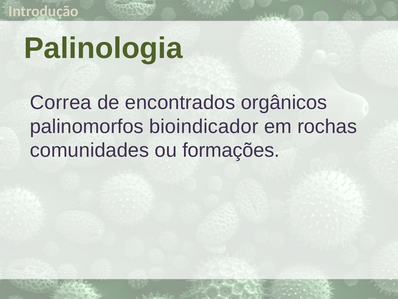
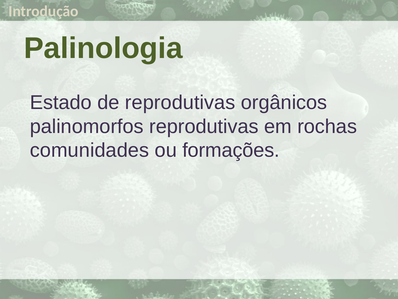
Correa: Correa -> Estado (61, 102)
de encontrados: encontrados -> reprodutivas (180, 102)
palinomorfos bioindicador: bioindicador -> reprodutivas (204, 126)
